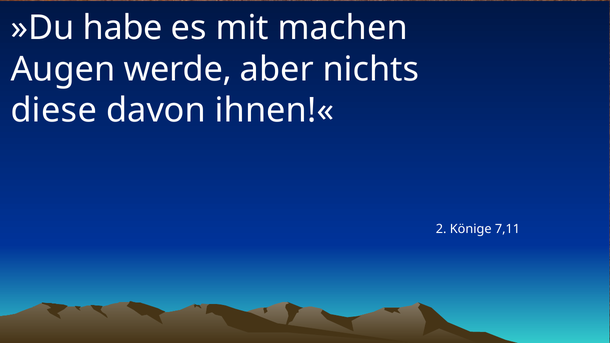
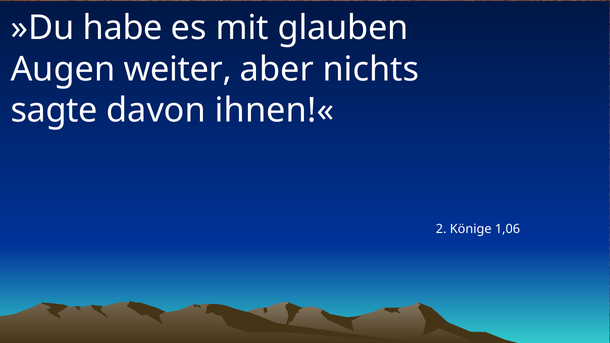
machen: machen -> glauben (343, 28)
werde: werde -> weiter (178, 69)
diese: diese -> sagte (54, 110)
7,11: 7,11 -> 1,06 (507, 229)
